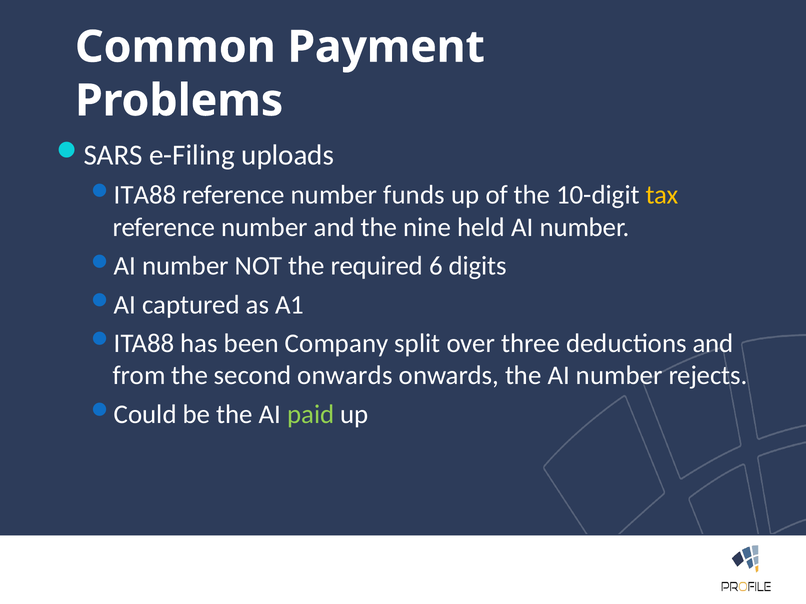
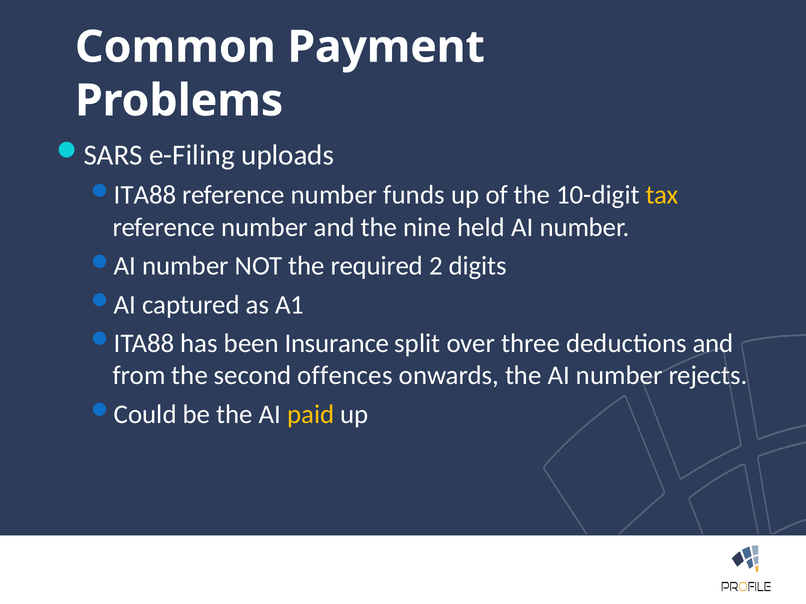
6: 6 -> 2 (436, 266)
Company: Company -> Insurance (337, 344)
second onwards: onwards -> offences (345, 376)
paid colour: light green -> yellow (311, 415)
